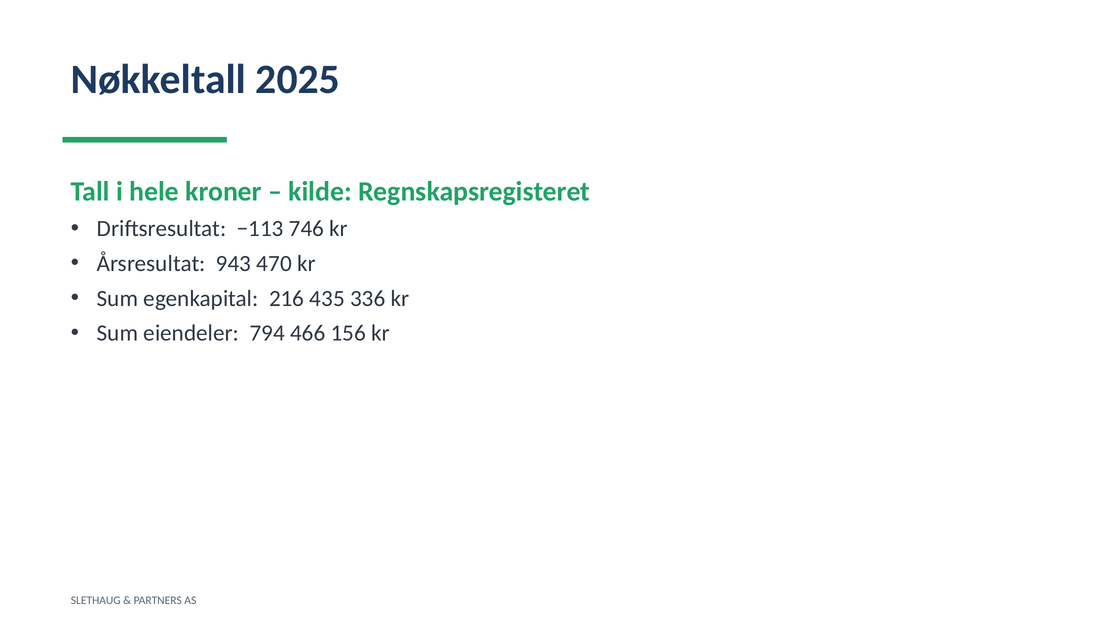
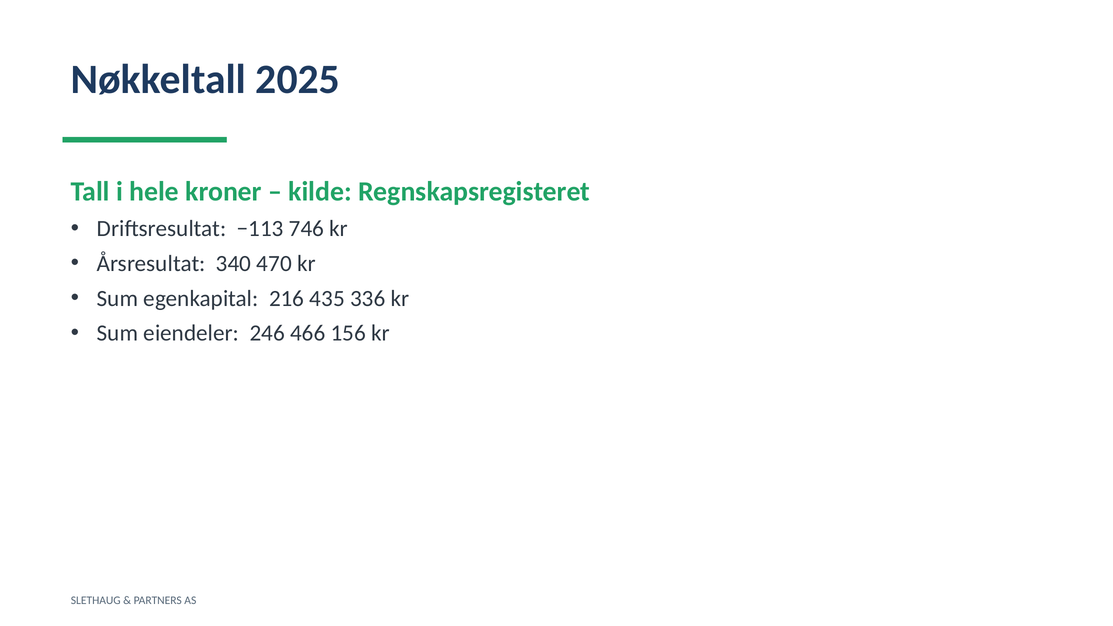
943: 943 -> 340 (234, 264)
794: 794 -> 246 (267, 333)
